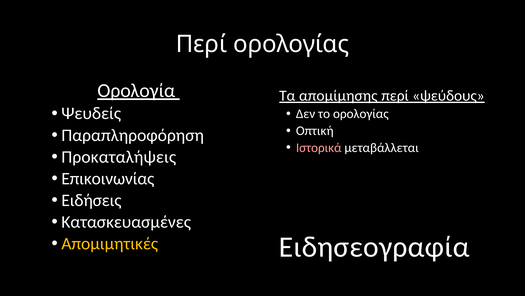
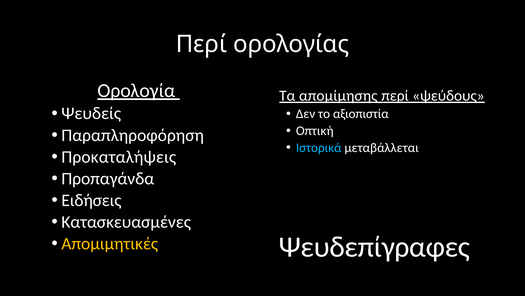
το ορολογίας: ορολογίας -> αξιοπιστία (361, 114)
Ιστορικά colour: pink -> light blue (319, 147)
Επικοινωνίας: Επικοινωνίας -> Προπαγάνδα (108, 178)
Ειδησεογραφία: Ειδησεογραφία -> Ψευδεπίγραφες (374, 247)
